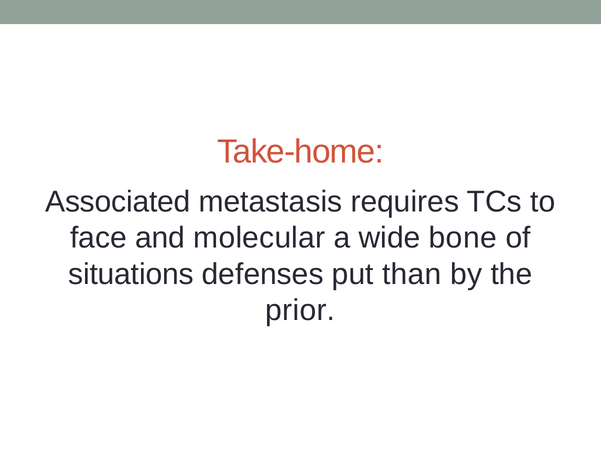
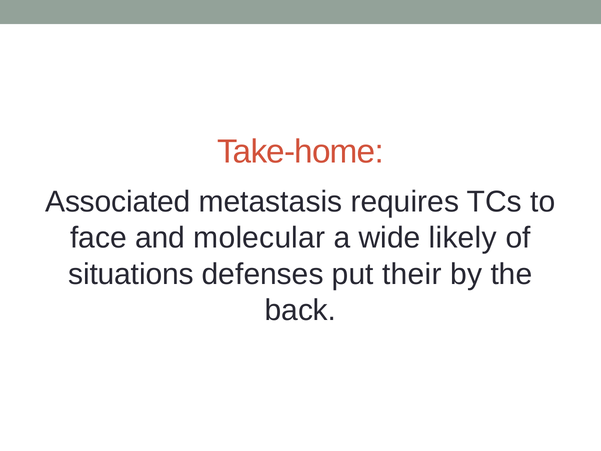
bone: bone -> likely (463, 238)
than: than -> their (412, 274)
prior: prior -> back (301, 310)
